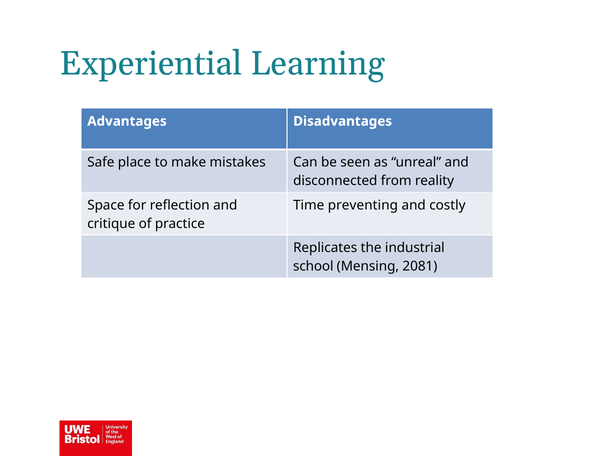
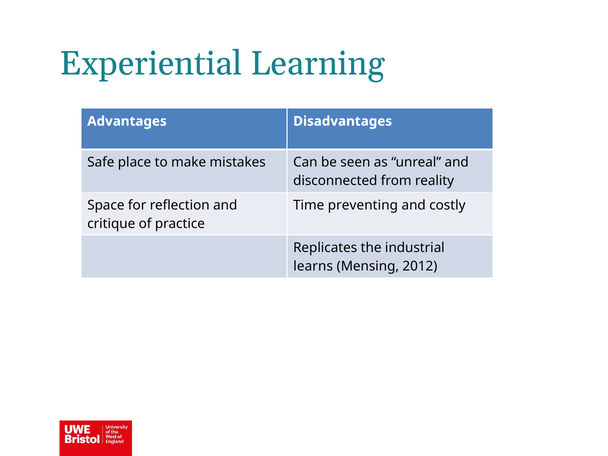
school: school -> learns (313, 266)
2081: 2081 -> 2012 (420, 266)
